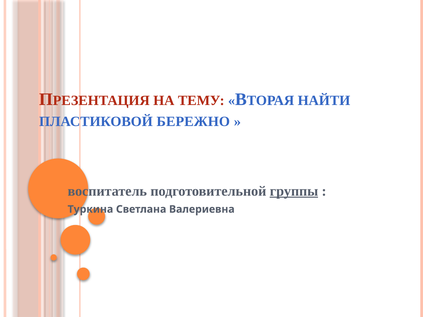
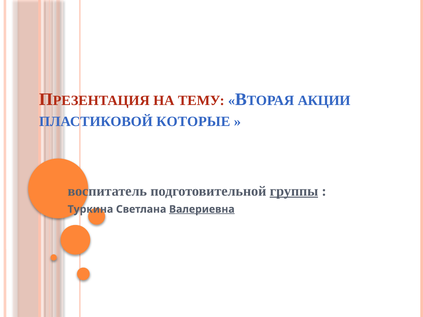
НАЙТИ: НАЙТИ -> АКЦИИ (324, 101)
БЕРЕЖНО: БЕРЕЖНО -> КОТОРЫЕ (193, 122)
Валериевна underline: none -> present (202, 209)
